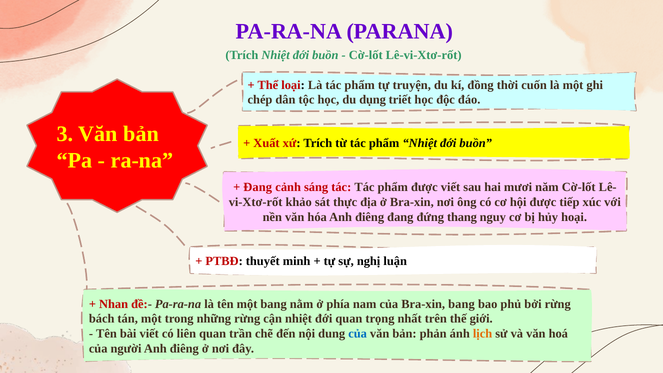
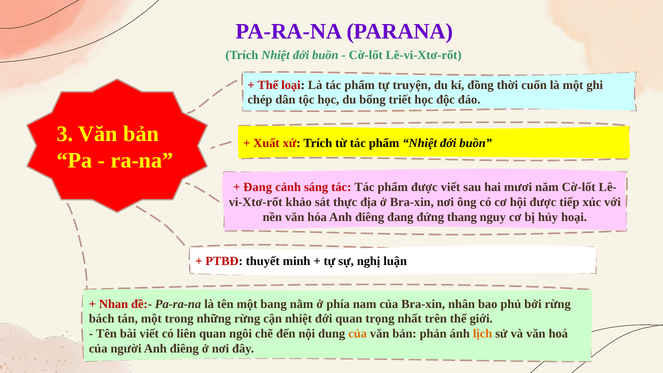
dụng: dụng -> bổng (372, 100)
Bra-xin bang: bang -> nhân (462, 304)
trần: trần -> ngôi (241, 334)
của colour: blue -> orange (358, 334)
